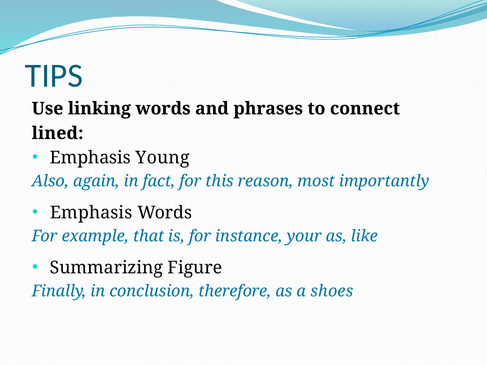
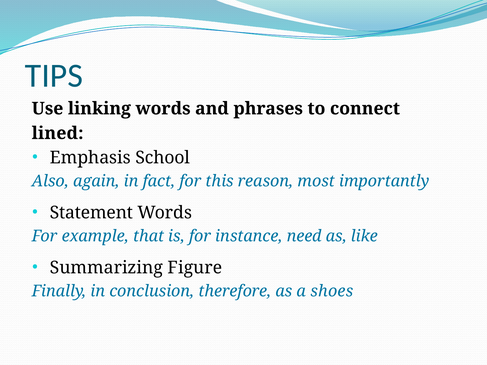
Young: Young -> School (163, 158)
Emphasis: Emphasis -> Statement (91, 213)
your: your -> need (304, 236)
